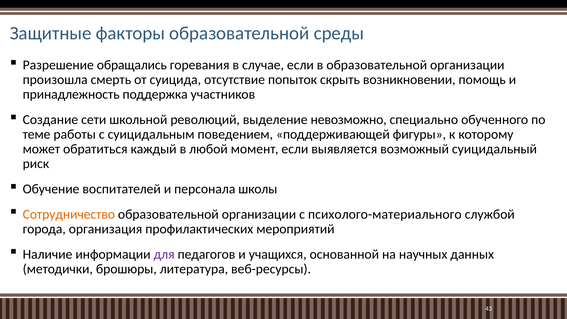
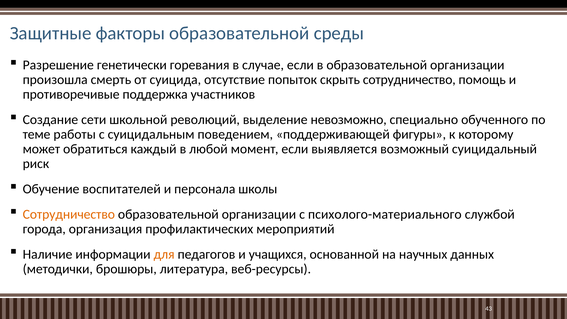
обращались: обращались -> генетически (132, 65)
скрыть возникновении: возникновении -> сотрудничество (409, 80)
принадлежность: принадлежность -> противоречивые (71, 94)
для colour: purple -> orange (164, 254)
